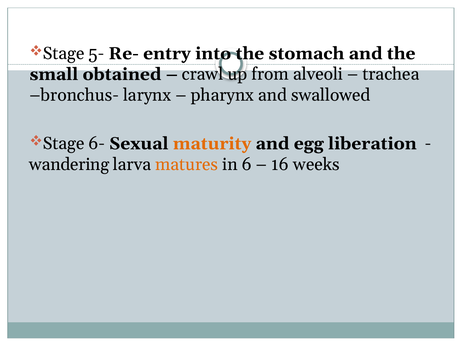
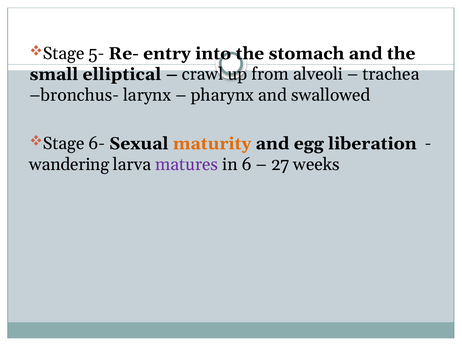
obtained: obtained -> elliptical (122, 74)
matures colour: orange -> purple (187, 165)
16: 16 -> 27 (280, 165)
